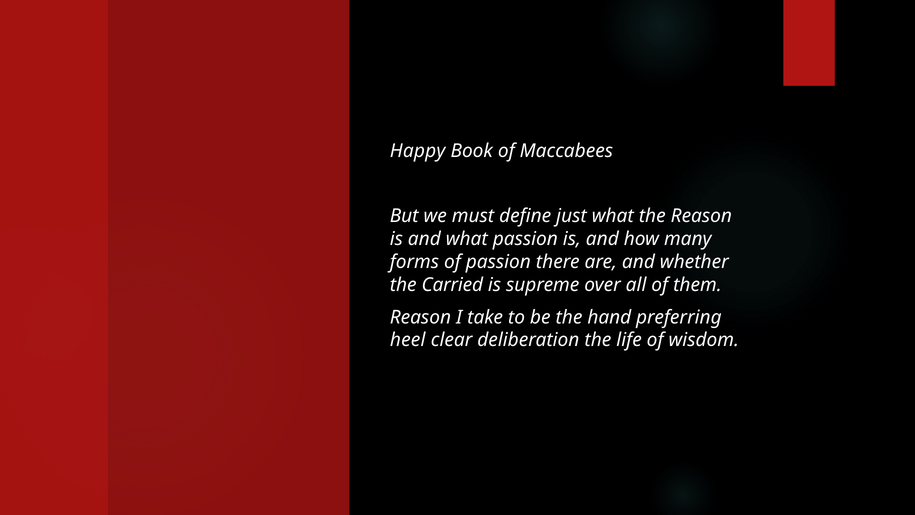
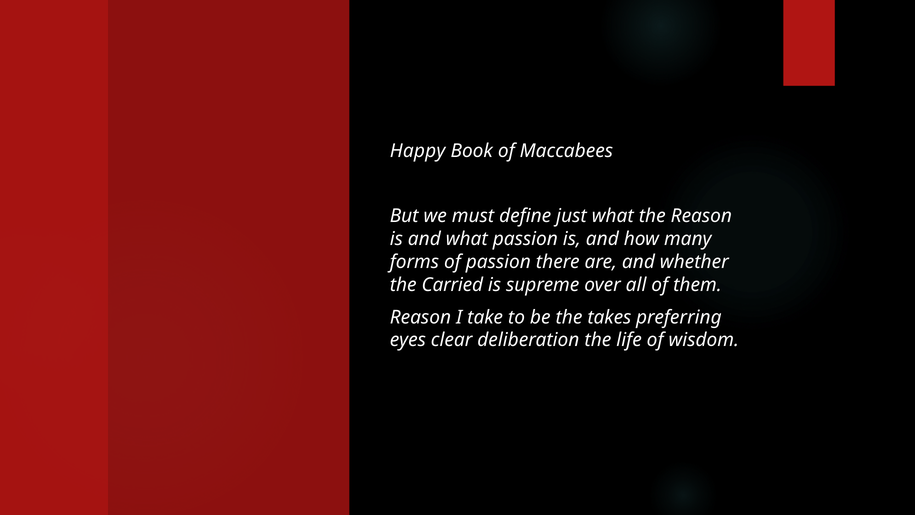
hand: hand -> takes (609, 317)
heel: heel -> eyes (408, 340)
